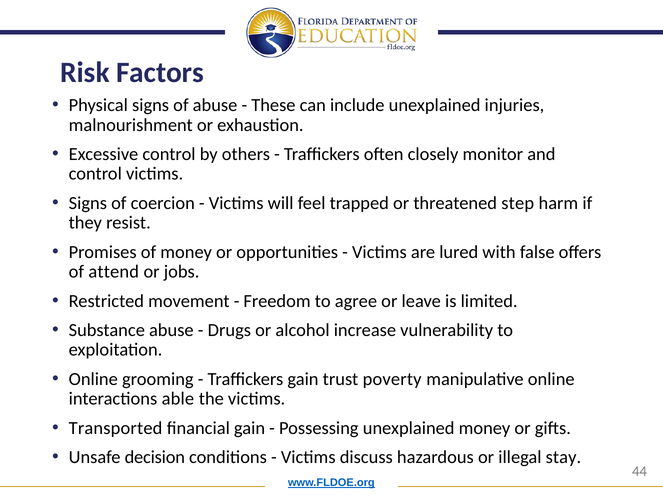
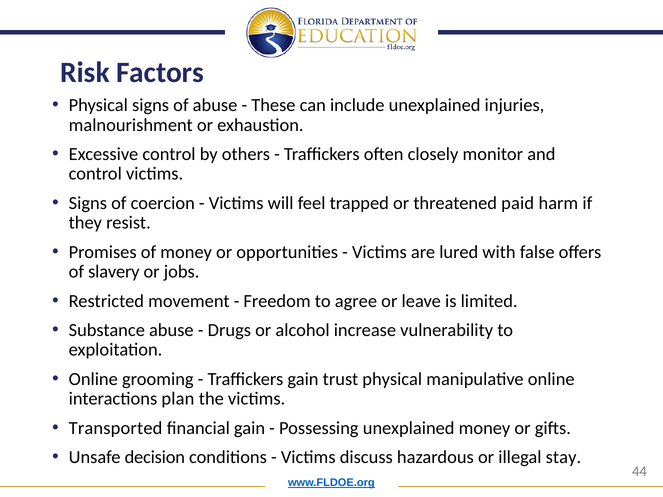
step: step -> paid (518, 203)
attend: attend -> slavery (114, 272)
trust poverty: poverty -> physical (392, 379)
able: able -> plan (178, 399)
